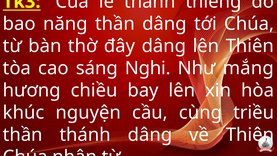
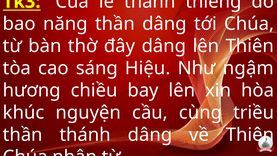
Nghi: Nghi -> Hiệu (148, 68)
mắng: mắng -> ngậm (248, 68)
